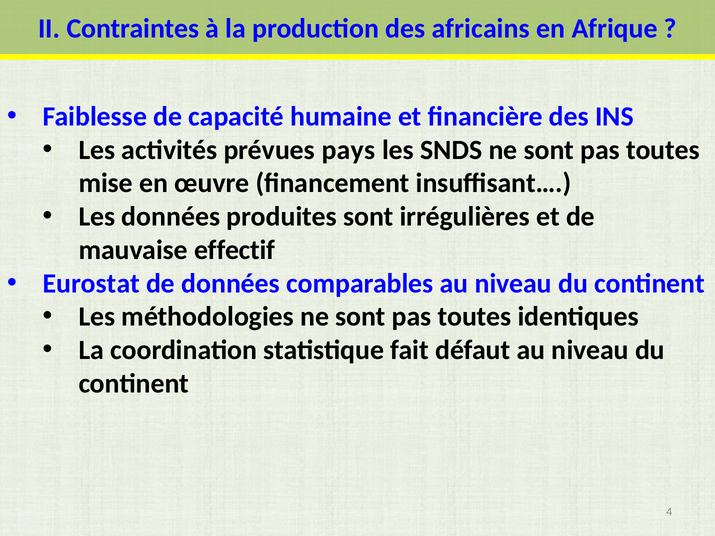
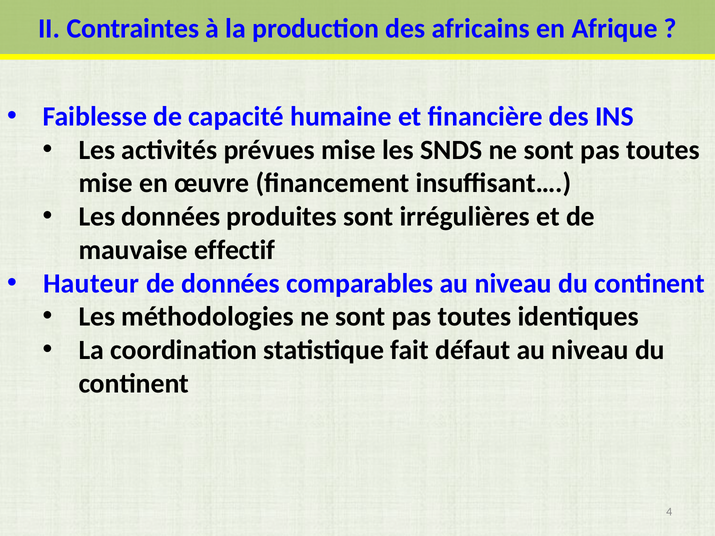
prévues pays: pays -> mise (349, 150)
Eurostat: Eurostat -> Hauteur (91, 283)
